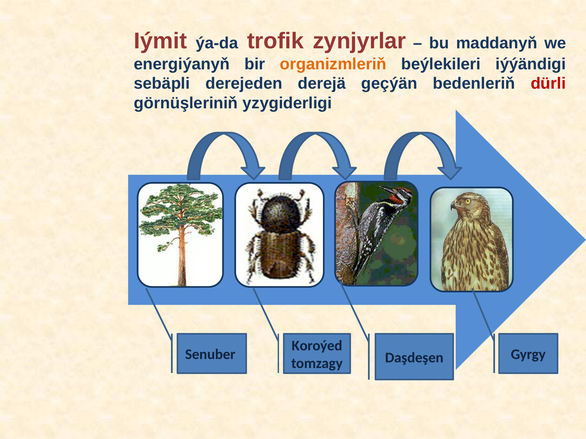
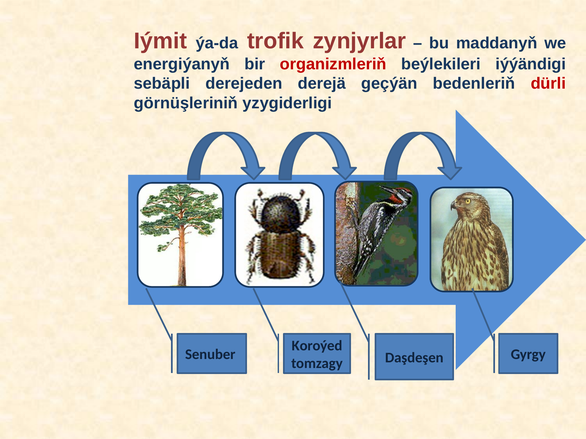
organizmleriň colour: orange -> red (333, 64)
